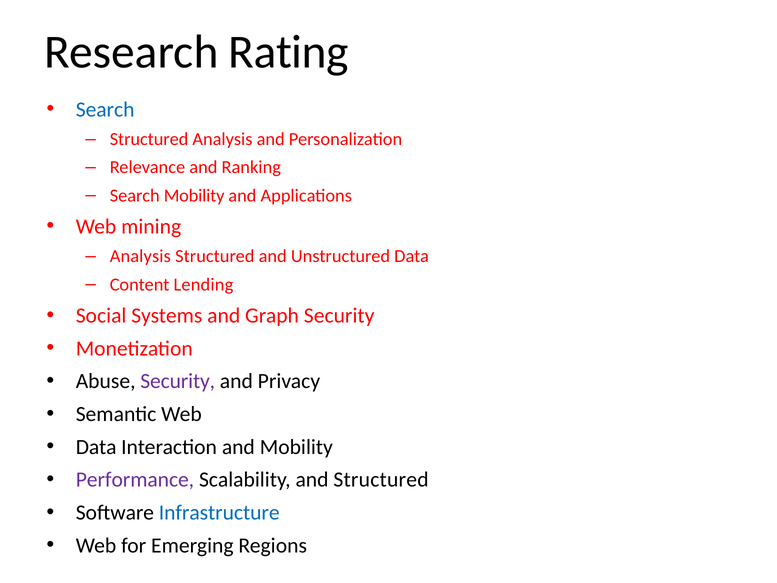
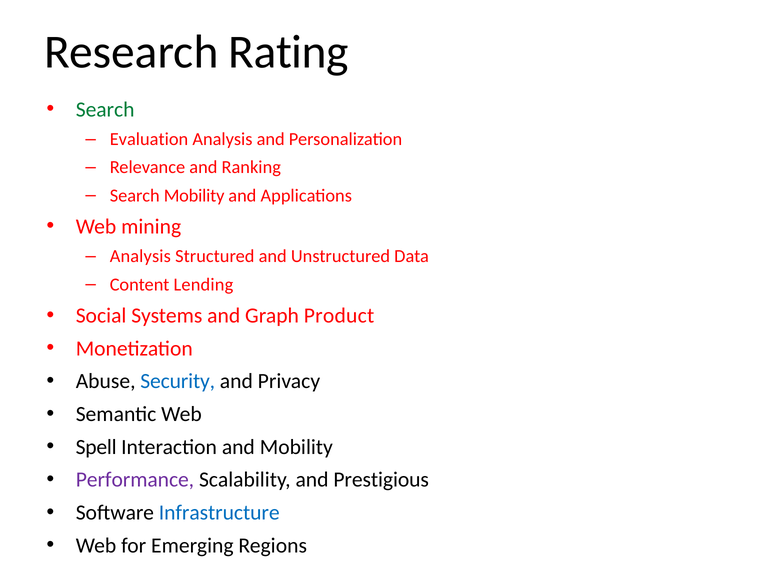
Search colour: blue -> green (105, 109)
Structured: Structured -> Evaluation (149, 139)
Graph Security: Security -> Product (339, 315)
Security colour: purple -> blue (178, 381)
Data: Data -> Spell (96, 447)
and Structured: Structured -> Prestigious (381, 480)
